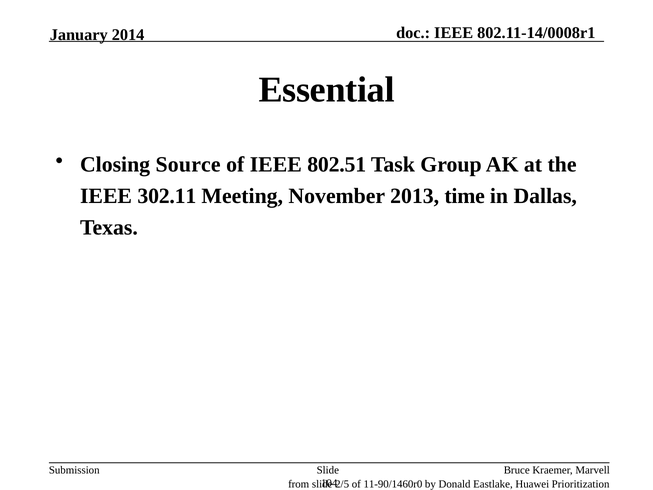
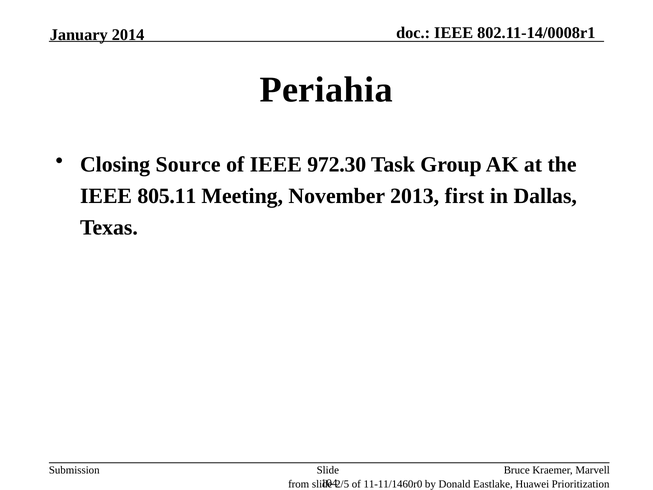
Essential: Essential -> Periahia (326, 90)
802.51: 802.51 -> 972.30 (337, 165)
302.11: 302.11 -> 805.11 (167, 196)
time: time -> first (464, 196)
11-90/1460r0: 11-90/1460r0 -> 11-11/1460r0 (393, 484)
